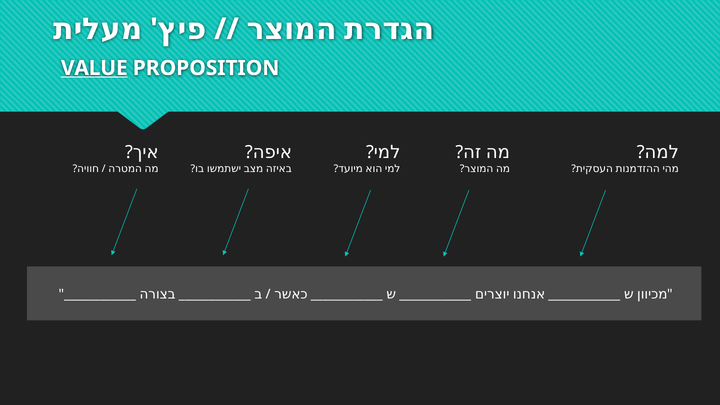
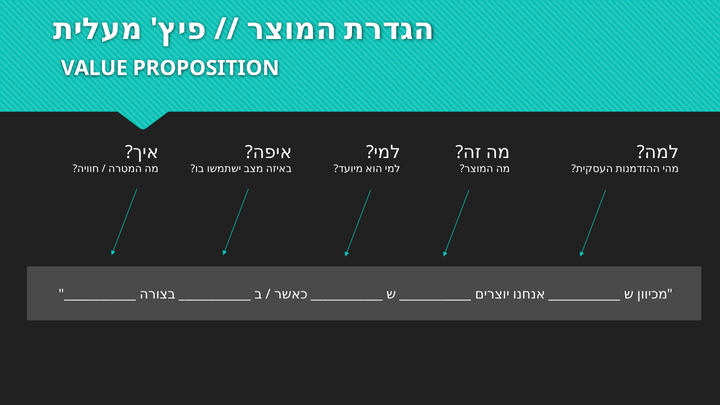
VALUE underline: present -> none (94, 68)
